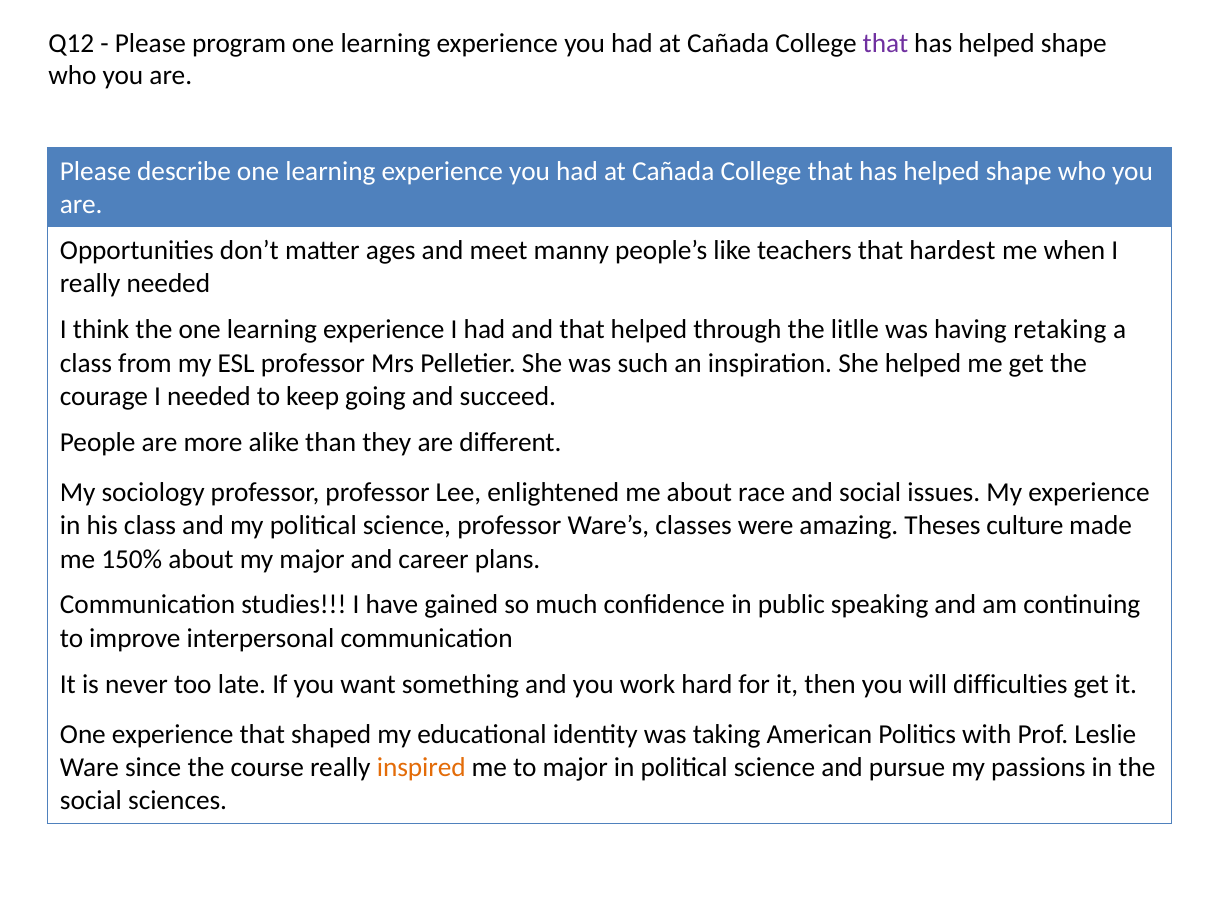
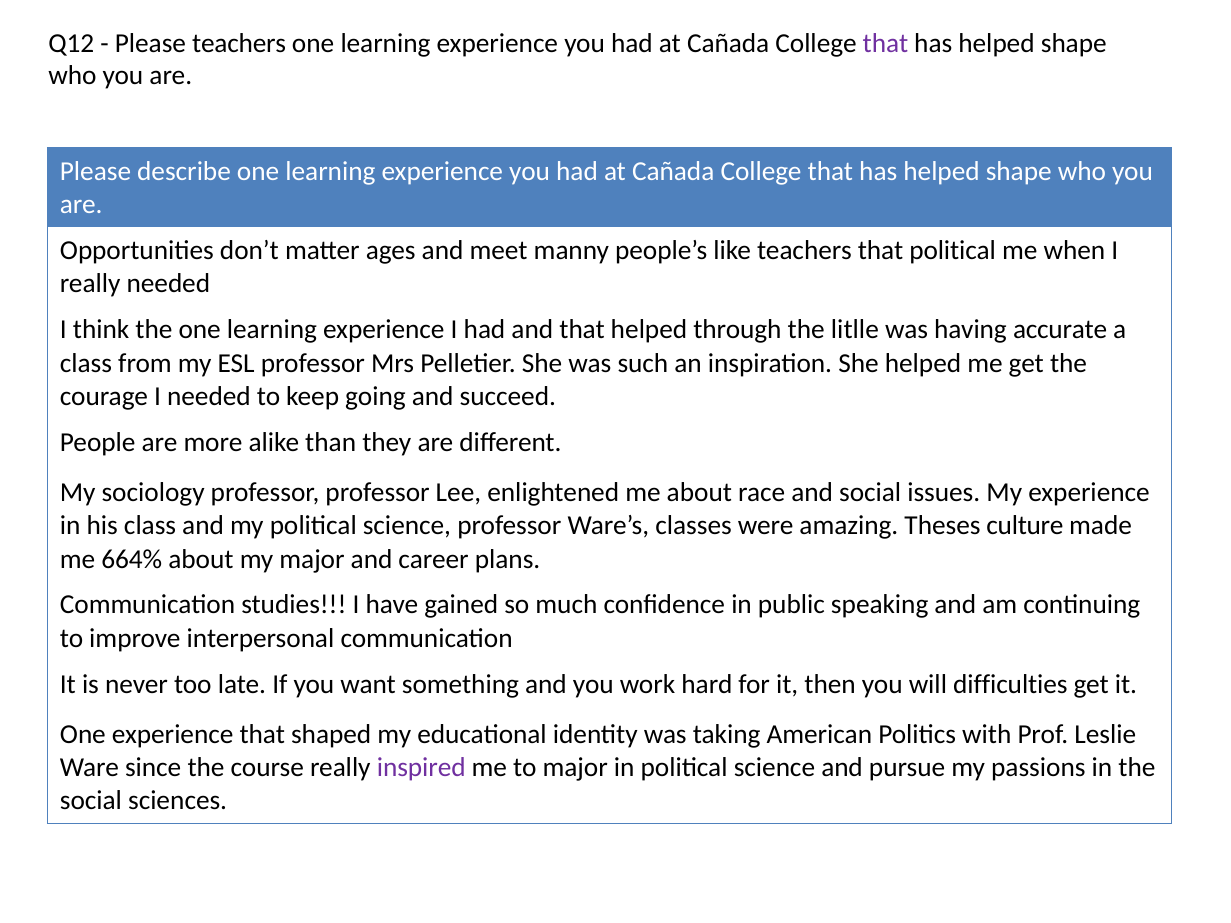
Please program: program -> teachers (239, 43)
that hardest: hardest -> political (953, 251)
retaking: retaking -> accurate (1060, 330)
150%: 150% -> 664% (132, 559)
inspired colour: orange -> purple (421, 768)
